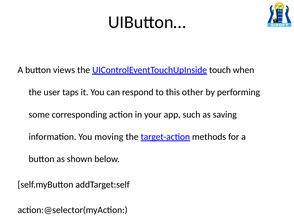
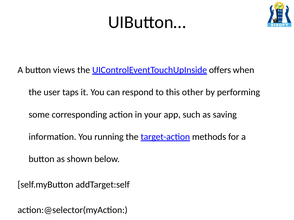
touch: touch -> offers (220, 70)
moving: moving -> running (109, 137)
